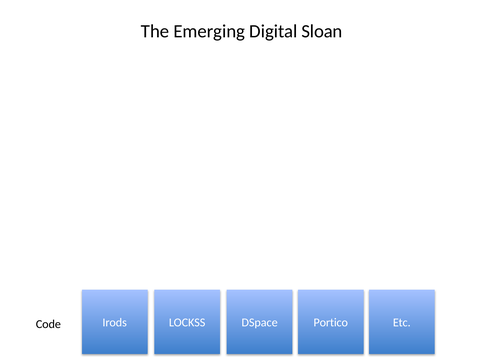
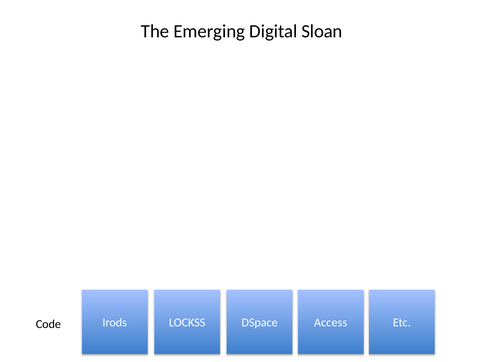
Portico: Portico -> Access (331, 323)
